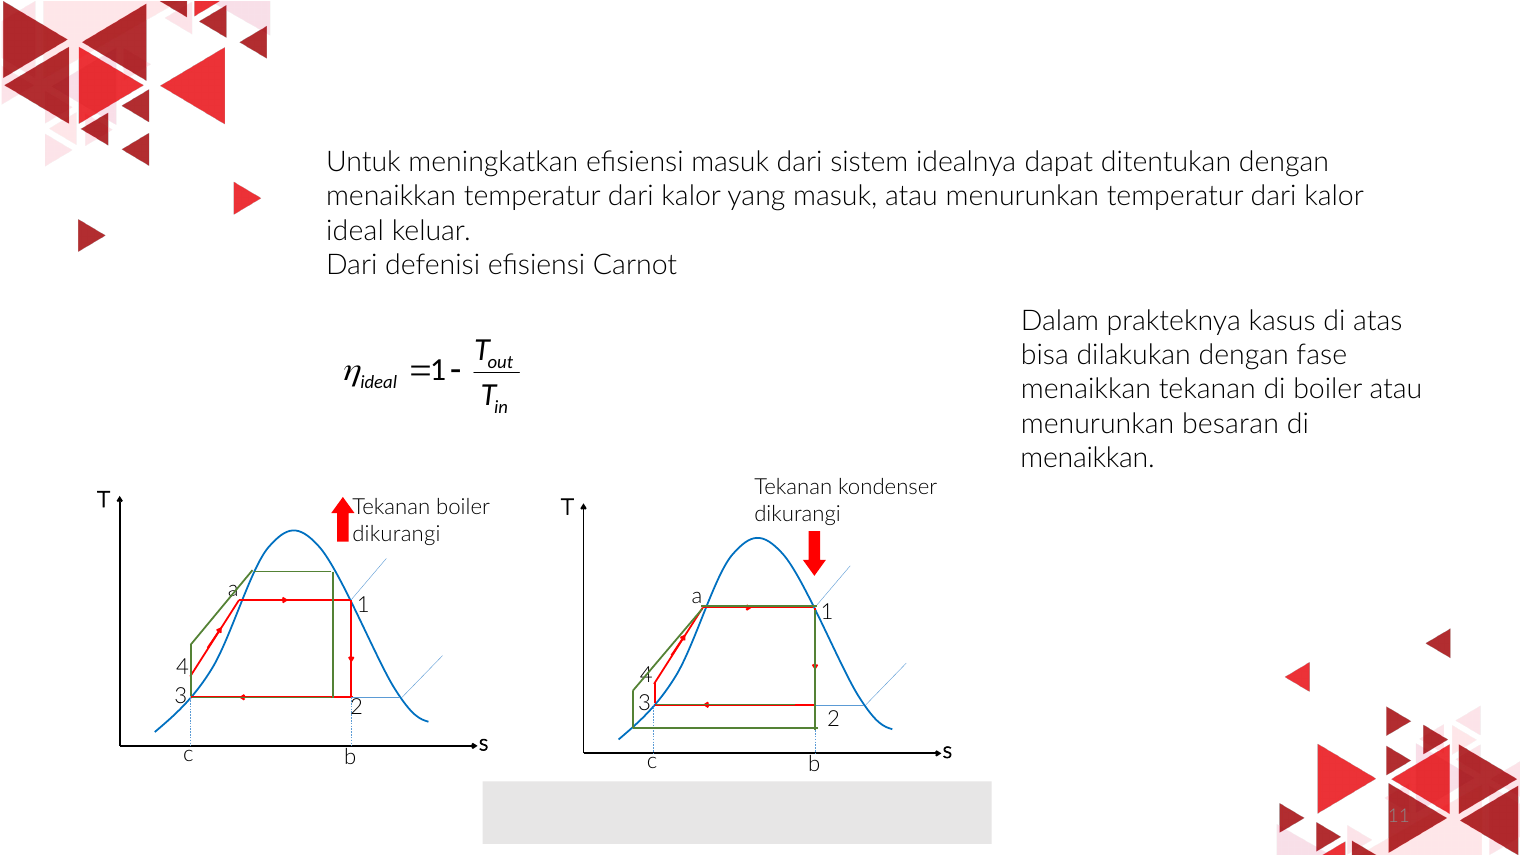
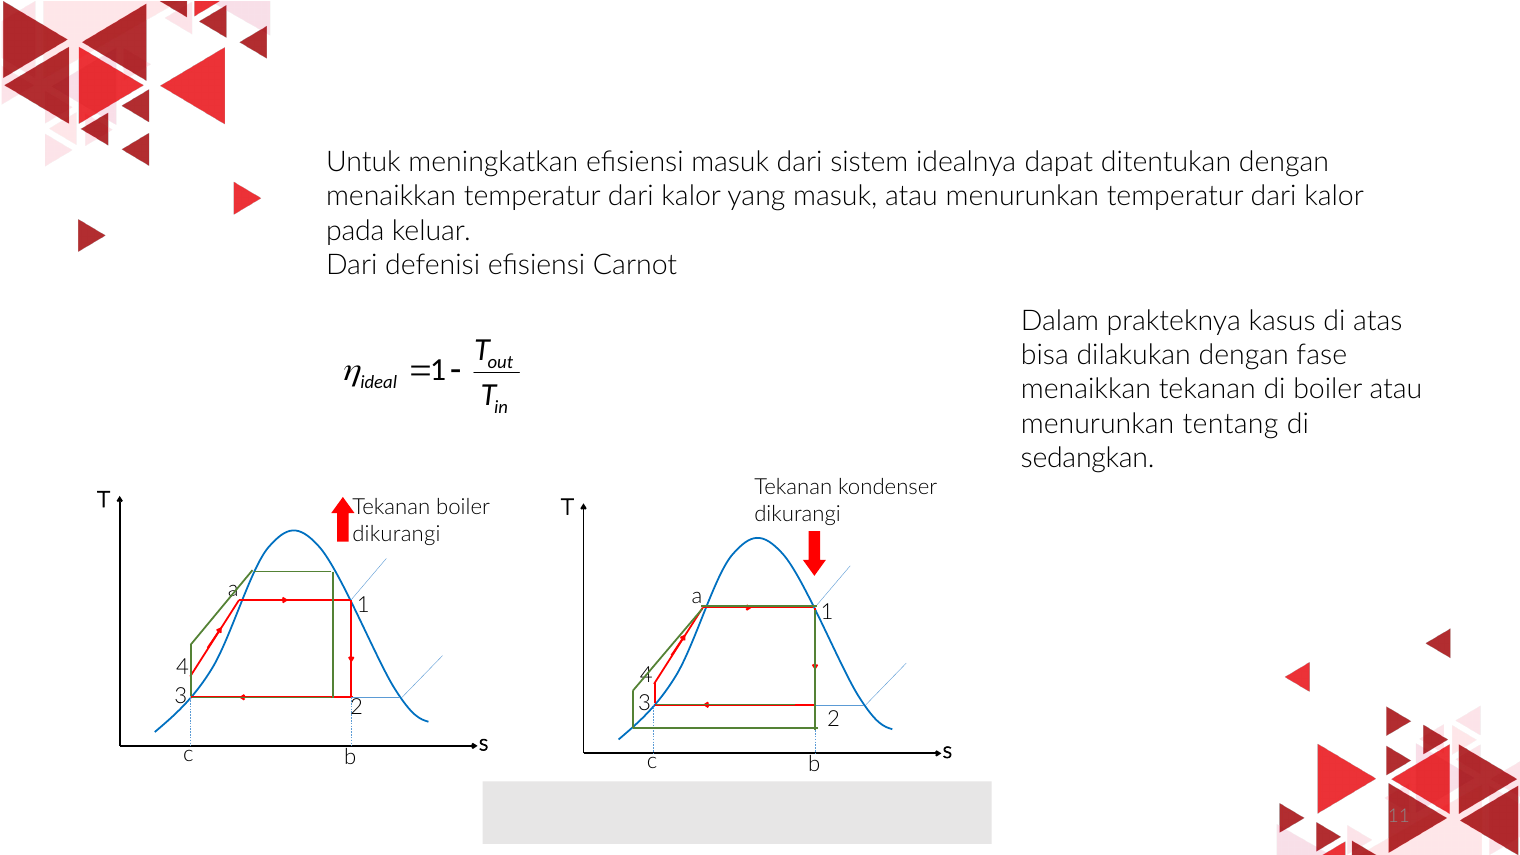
ideal: ideal -> pada (355, 231)
besaran: besaran -> tentang (1231, 424)
menaikkan: menaikkan -> sedangkan (1088, 458)
